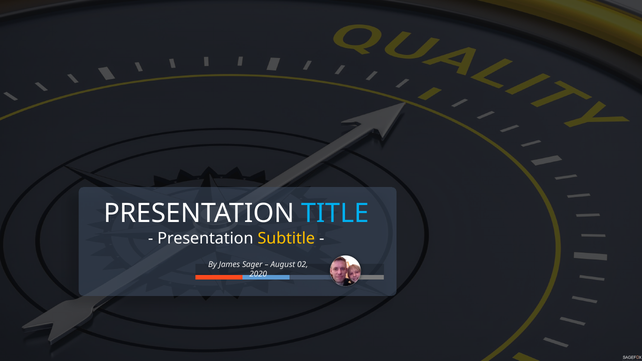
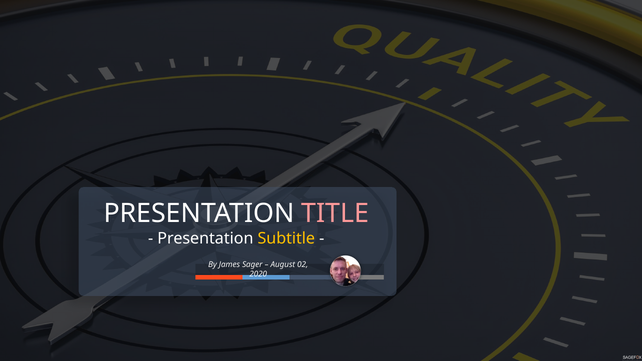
TITLE colour: light blue -> pink (335, 214)
